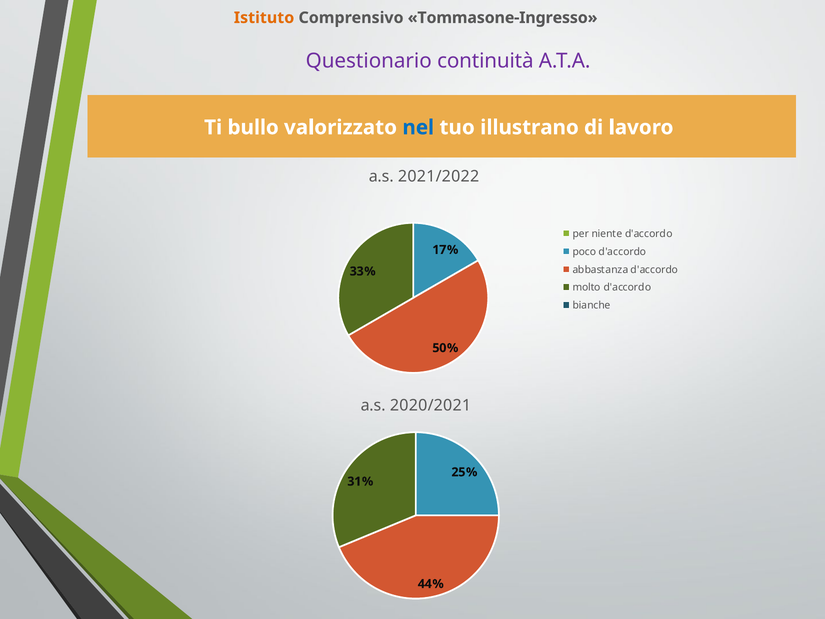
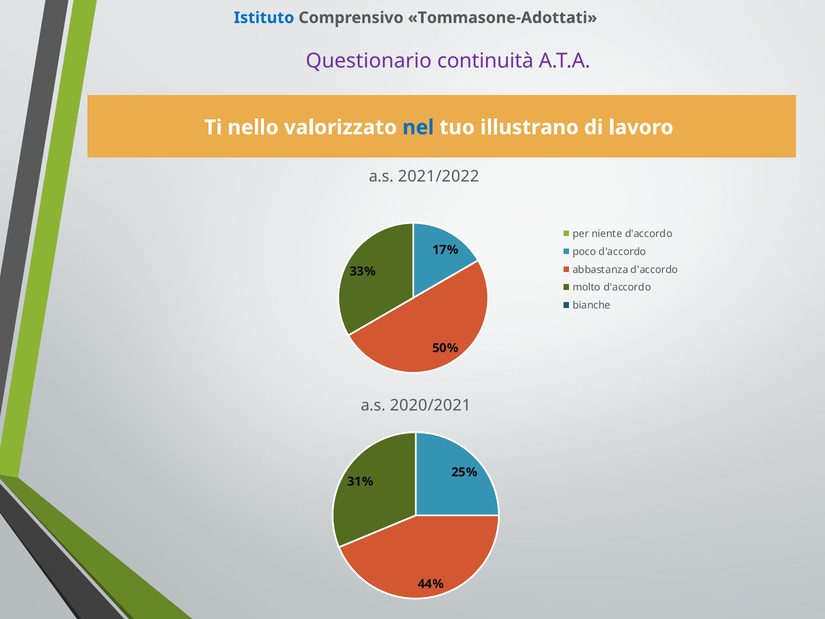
Istituto colour: orange -> blue (264, 18)
Tommasone-Ingresso: Tommasone-Ingresso -> Tommasone-Adottati (503, 18)
bullo: bullo -> nello (253, 127)
